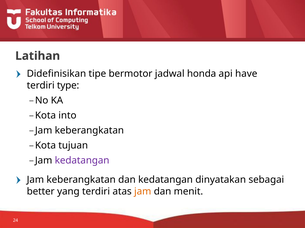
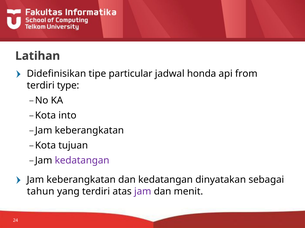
bermotor: bermotor -> particular (131, 74)
have: have -> from (246, 74)
better: better -> tahun (41, 192)
jam colour: orange -> purple (143, 192)
